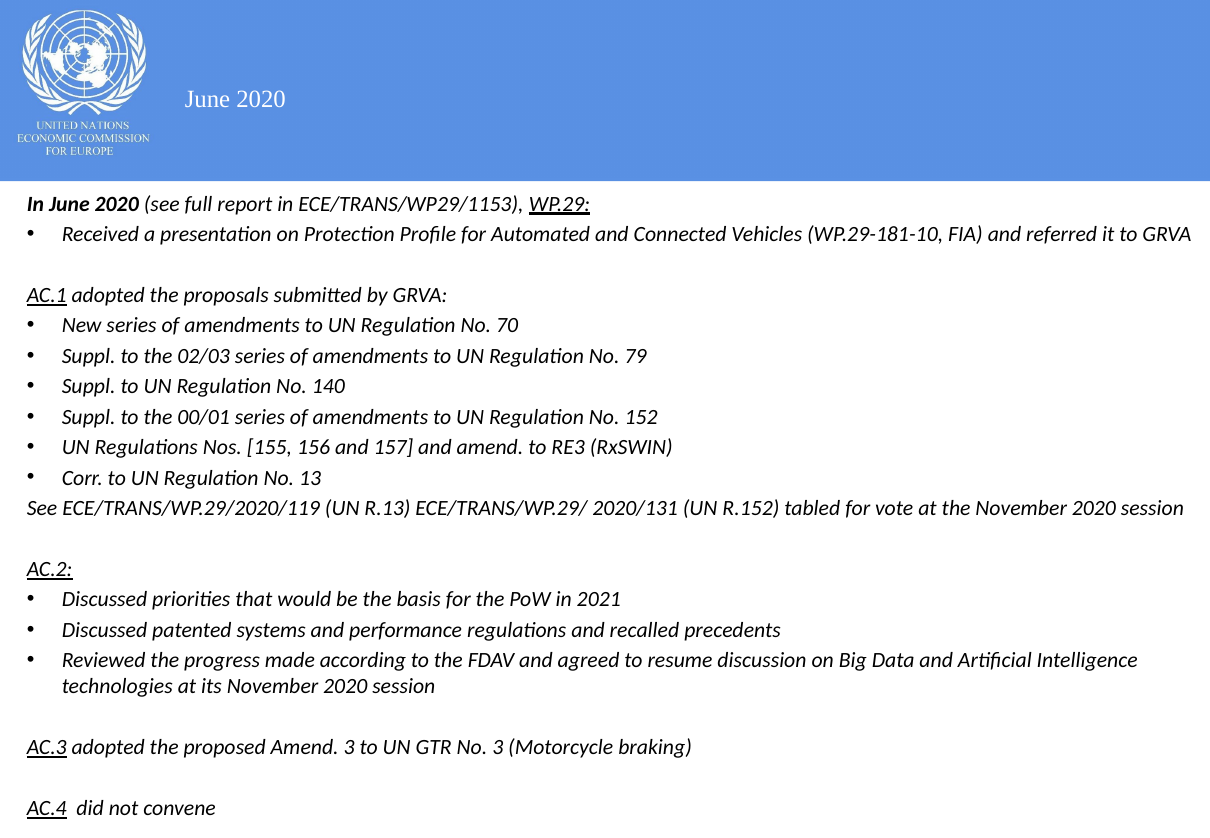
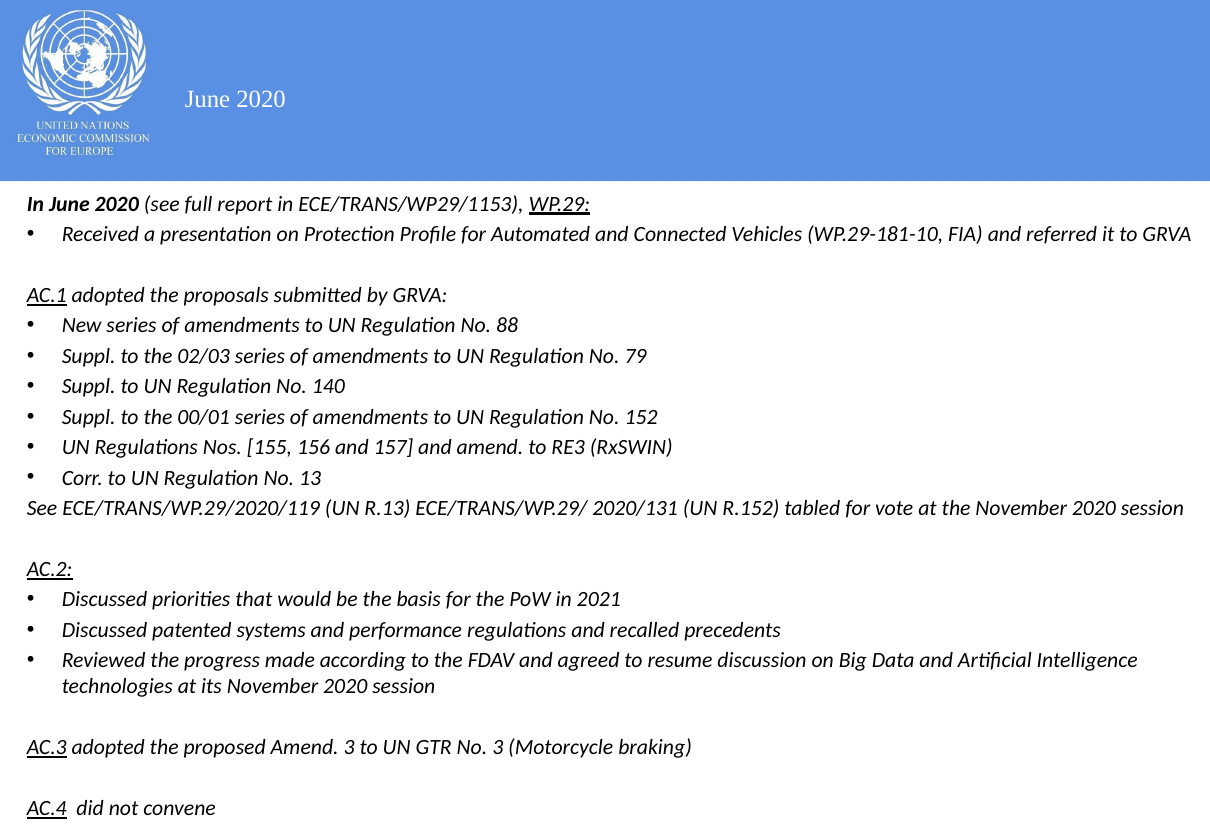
70: 70 -> 88 (507, 326)
